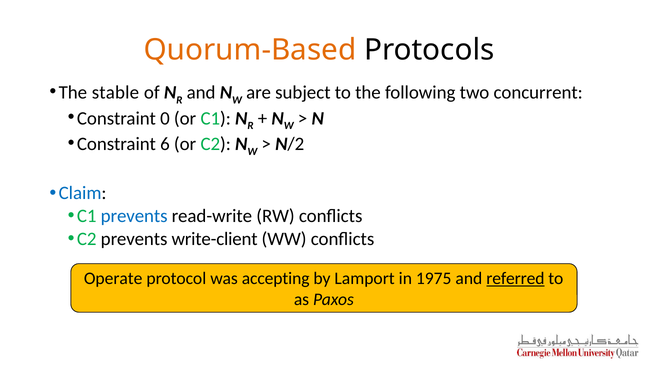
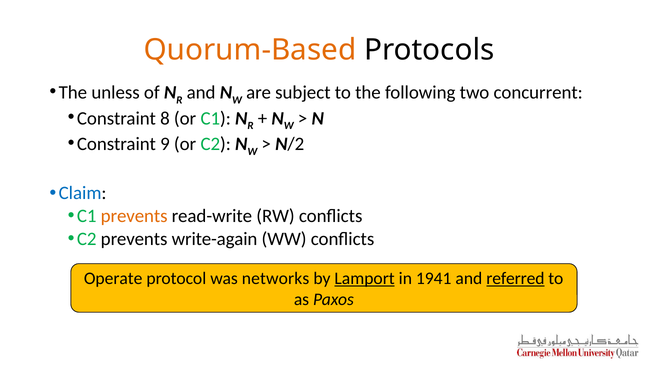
stable: stable -> unless (116, 92)
0: 0 -> 8 (165, 118)
6: 6 -> 9 (165, 144)
prevents colour: blue -> orange (134, 216)
write-client: write-client -> write-again (215, 239)
accepting: accepting -> networks (276, 278)
Lamport underline: none -> present (365, 278)
1975: 1975 -> 1941 (434, 278)
